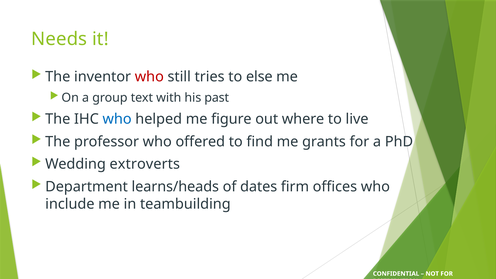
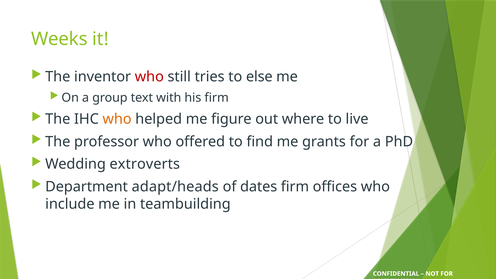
Needs: Needs -> Weeks (59, 39)
his past: past -> firm (217, 98)
who colour: blue -> orange (117, 119)
learns/heads: learns/heads -> adapt/heads (175, 187)
